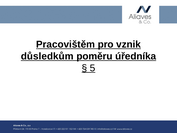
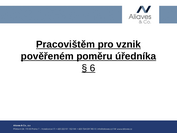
důsledkům: důsledkům -> pověřeném (47, 56)
5: 5 -> 6 (93, 68)
